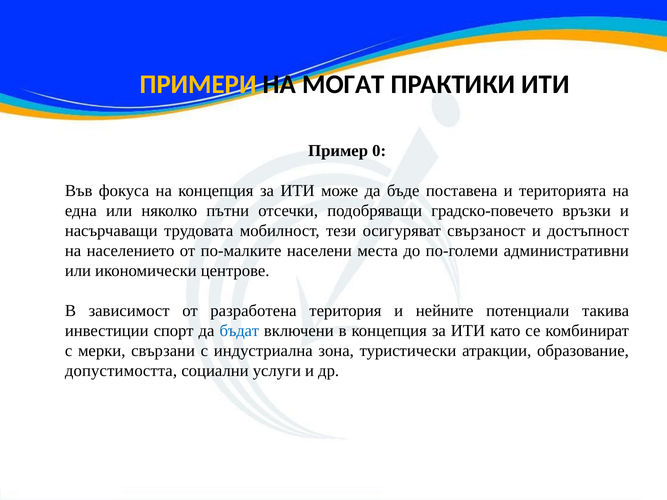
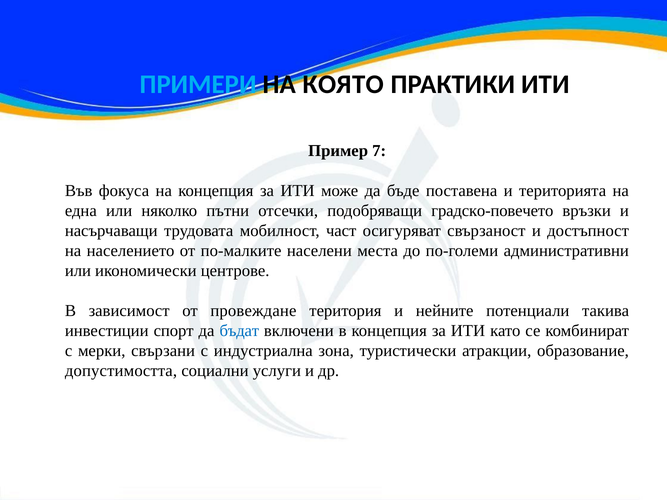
ПРИМЕРИ colour: yellow -> light blue (198, 85)
МОГАТ: МОГАТ -> КОЯТО (343, 85)
0: 0 -> 7 (379, 151)
тези: тези -> част (341, 231)
разработена: разработена -> провеждане (253, 311)
